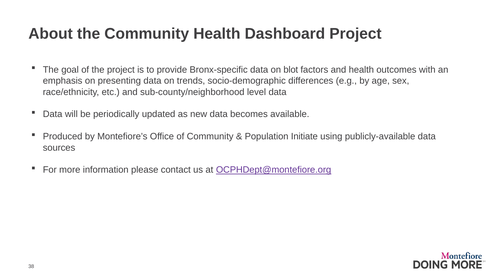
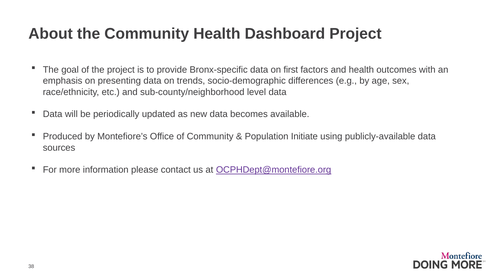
blot: blot -> first (291, 70)
